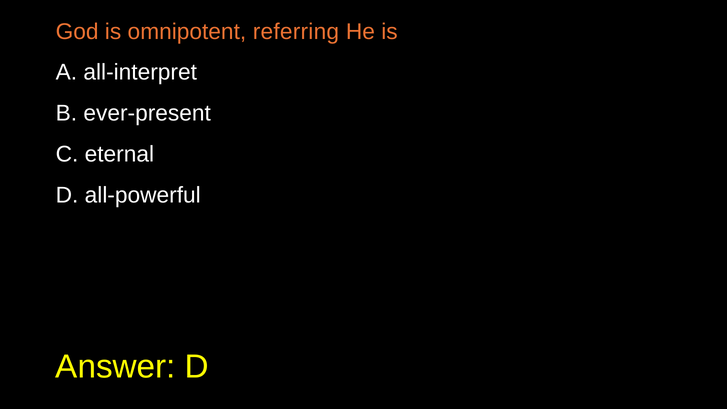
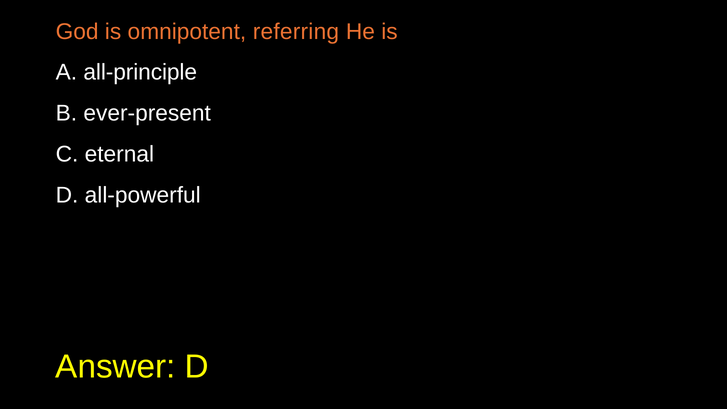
all-interpret: all-interpret -> all-principle (140, 72)
